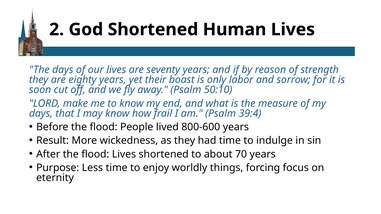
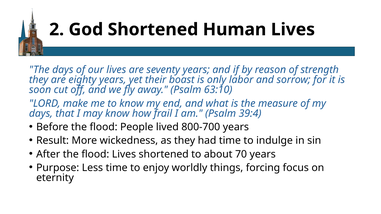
50:10: 50:10 -> 63:10 (218, 90)
800-600: 800-600 -> 800-700 (201, 127)
